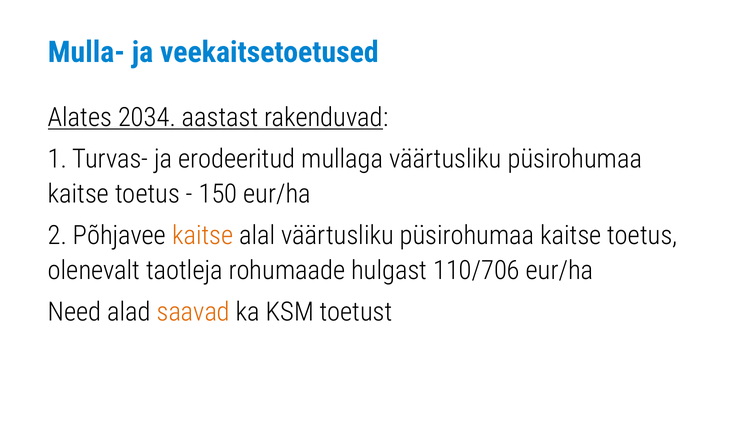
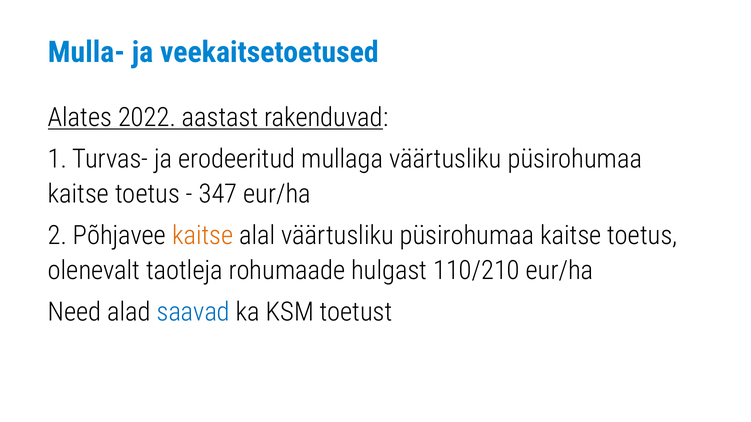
2034: 2034 -> 2022 (147, 118)
150: 150 -> 347 (218, 194)
110/706: 110/706 -> 110/210 (476, 271)
saavad colour: orange -> blue (193, 312)
